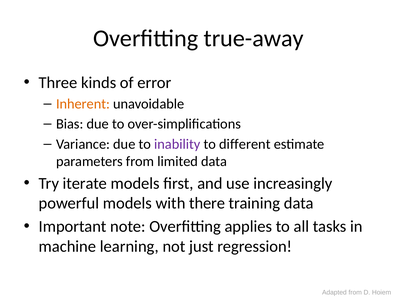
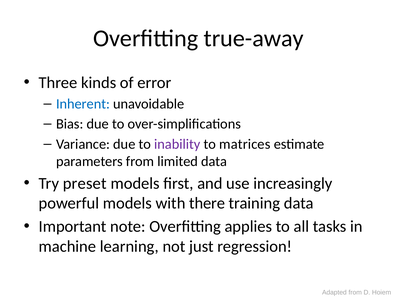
Inherent colour: orange -> blue (83, 104)
different: different -> matrices (245, 144)
iterate: iterate -> preset (85, 183)
